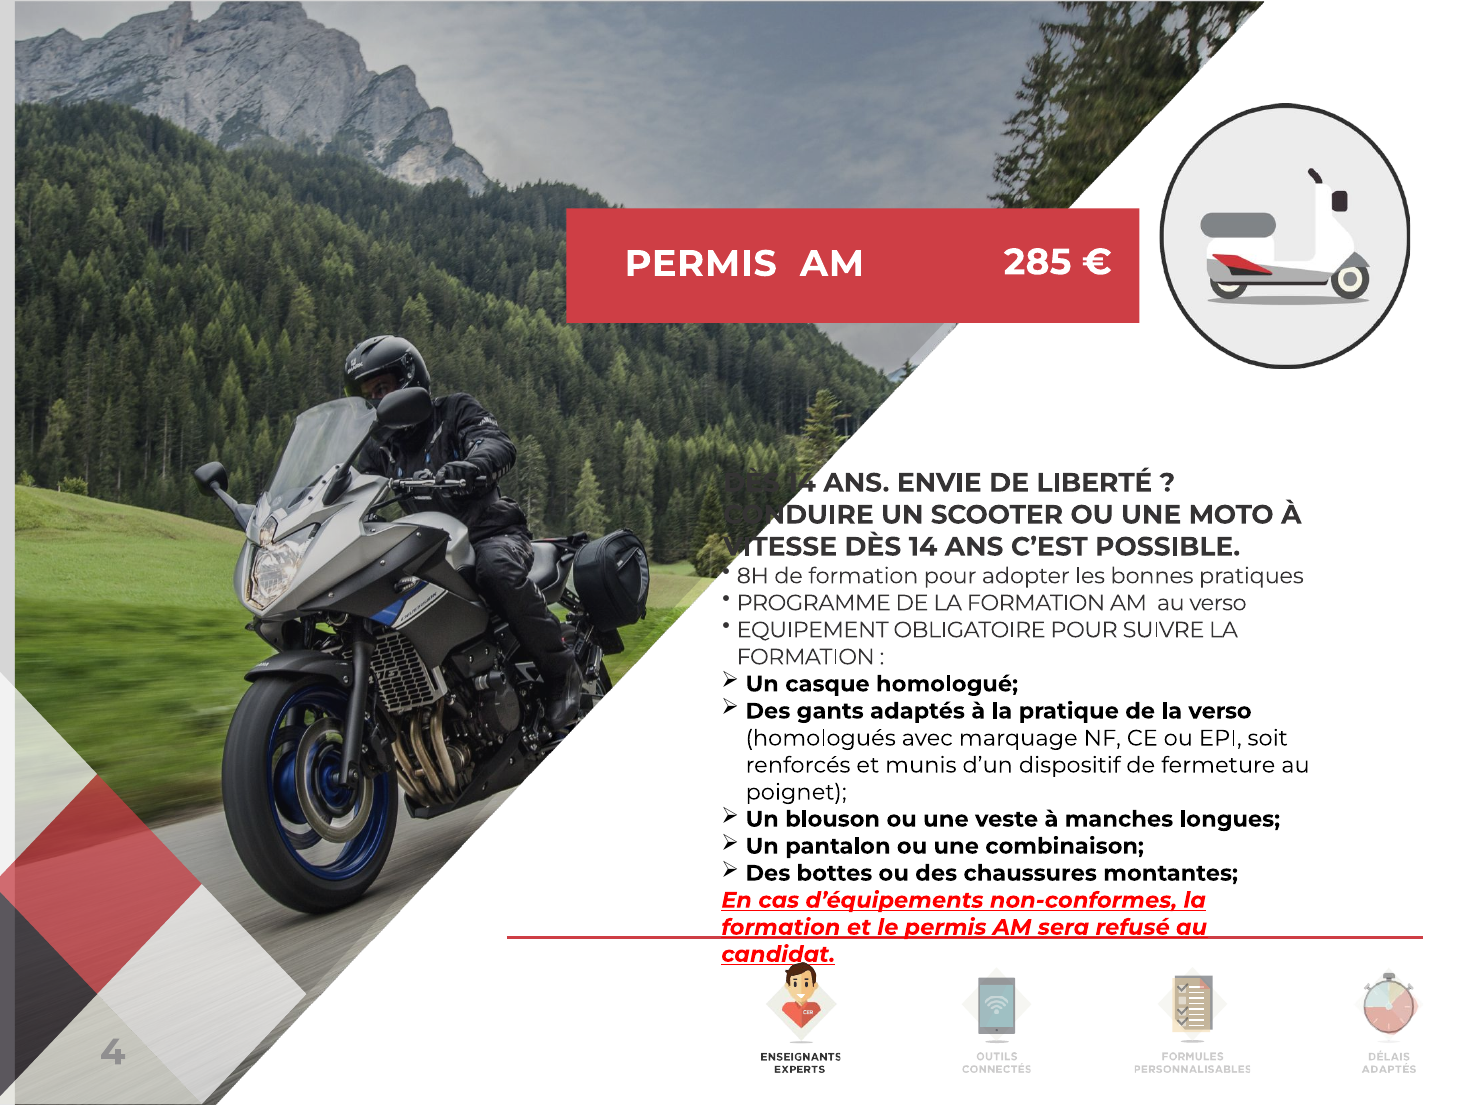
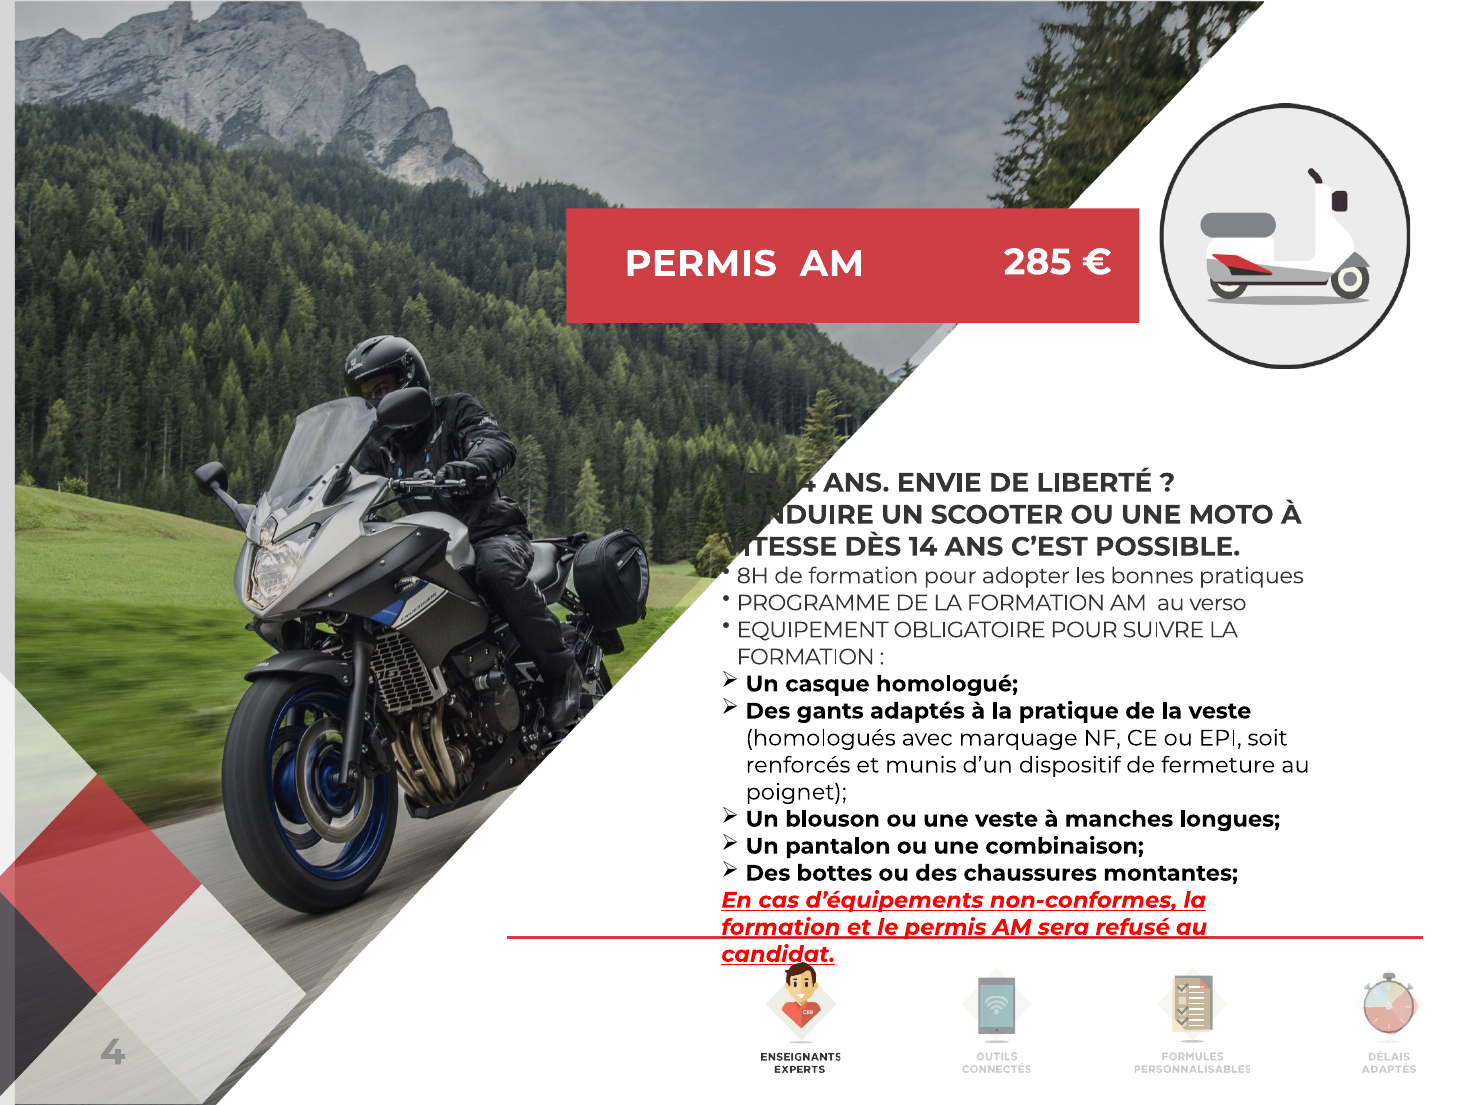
la verso: verso -> veste (1220, 711)
